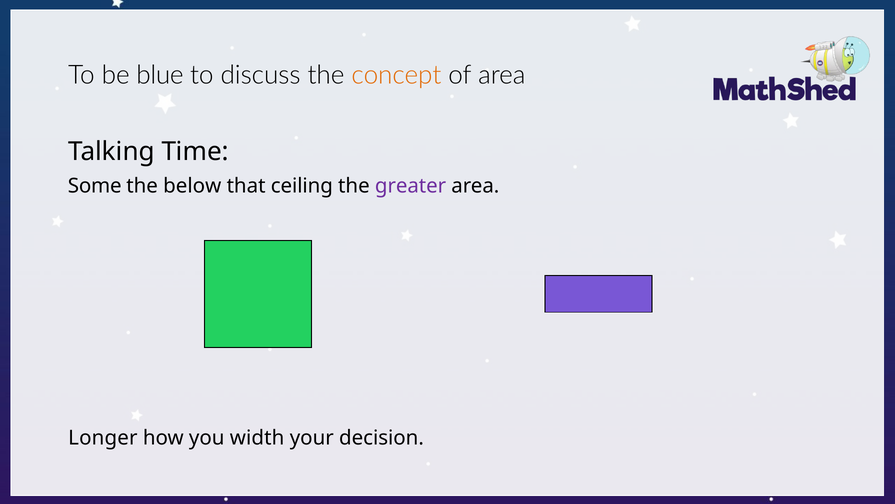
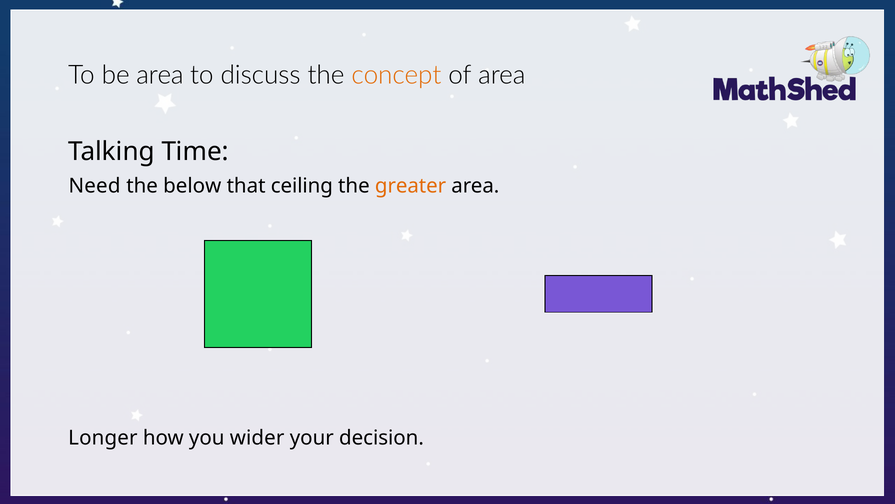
be blue: blue -> area (160, 75)
Some: Some -> Need (95, 186)
greater colour: purple -> orange (411, 186)
width: width -> wider (257, 437)
